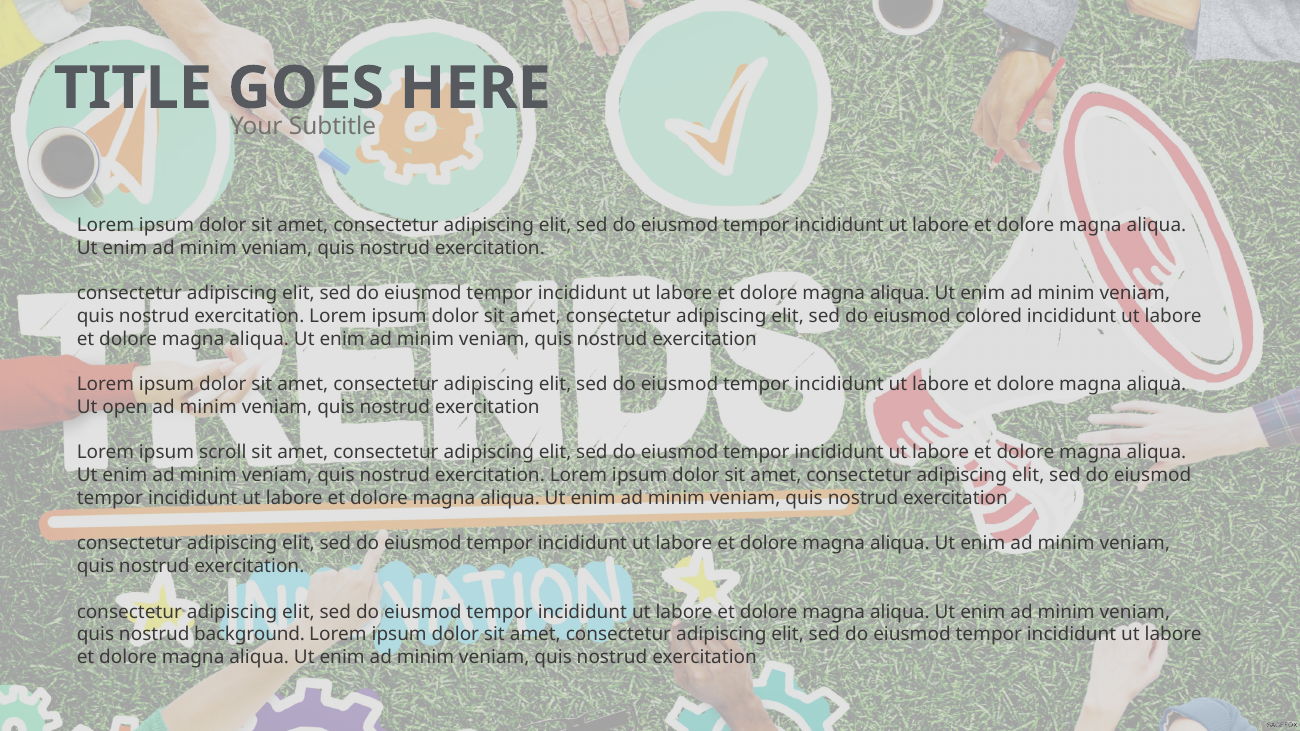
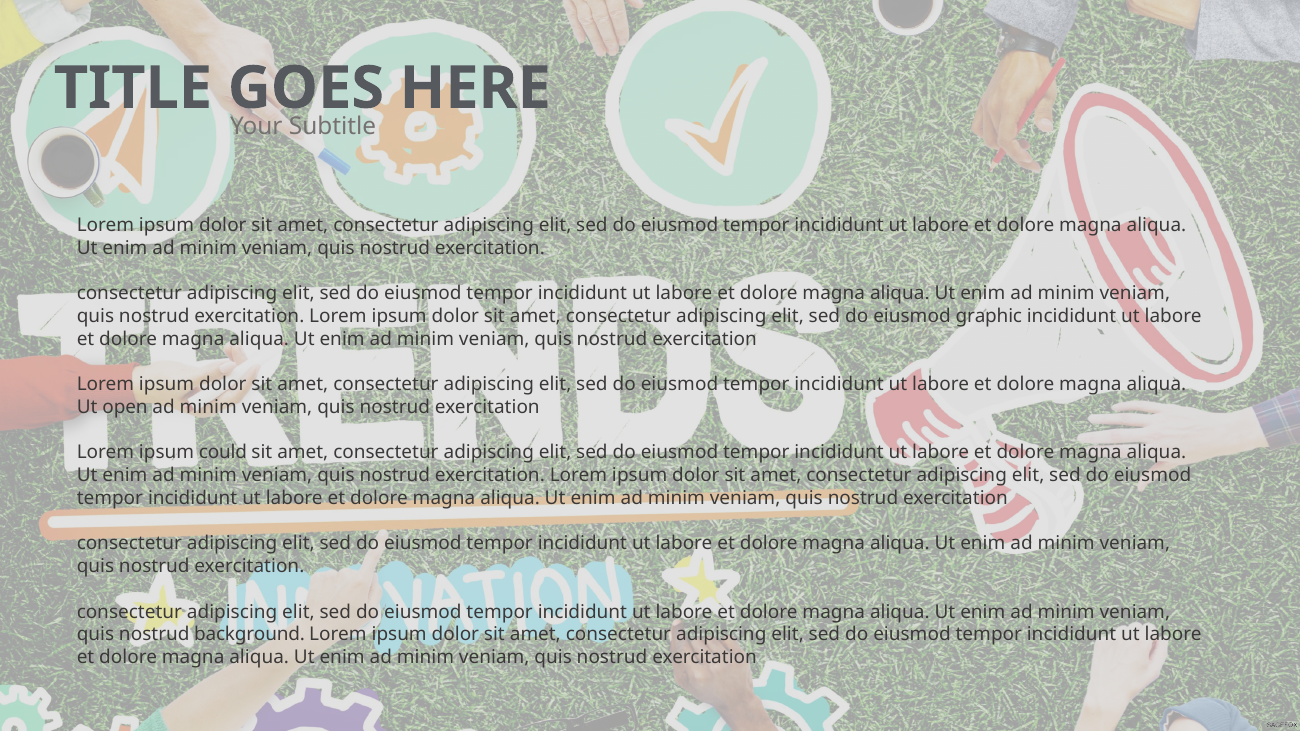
colored: colored -> graphic (989, 316)
scroll: scroll -> could (223, 453)
